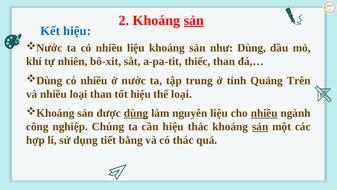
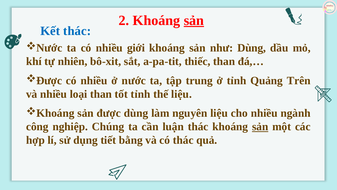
Kết hiệu: hiệu -> thác (77, 31)
nhiều liệu: liệu -> giới (136, 48)
Dùng: Dùng -> Được (49, 80)
tốt hiệu: hiệu -> tỉnh (141, 94)
thế loại: loại -> liệu (182, 94)
dùng underline: present -> none (136, 113)
nhiều underline: present -> none (264, 113)
cần hiệu: hiệu -> luận (173, 126)
